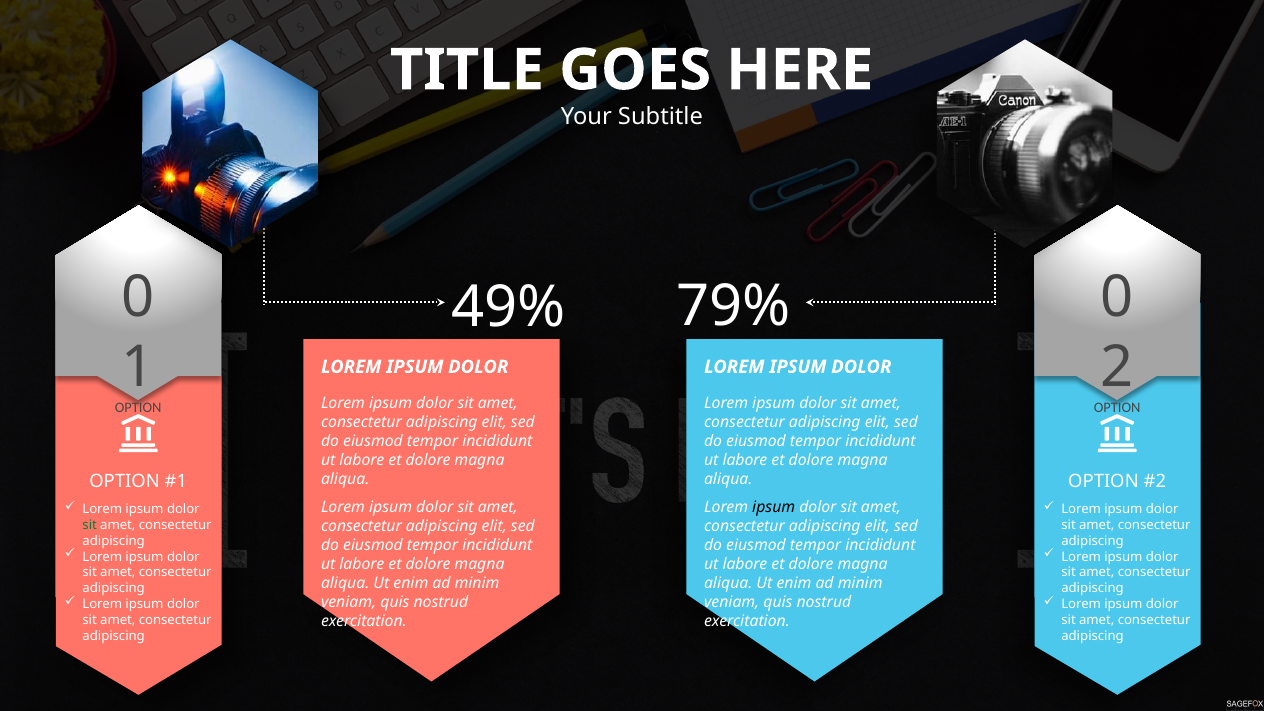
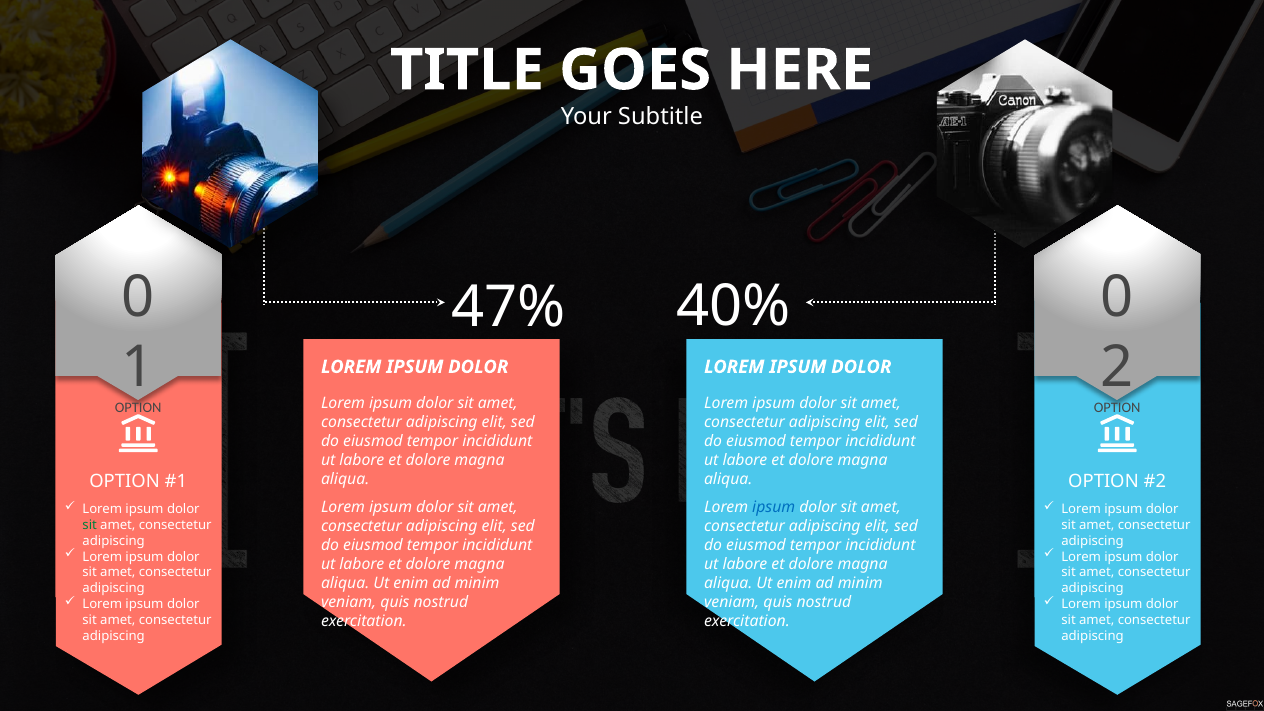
79%: 79% -> 40% (734, 306)
49%: 49% -> 47% (509, 308)
ipsum colour: black -> blue (774, 507)
